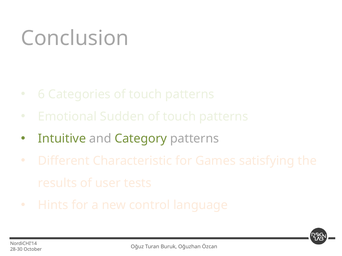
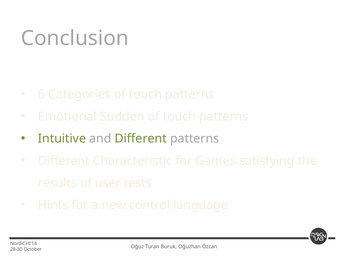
and Category: Category -> Different (141, 139)
